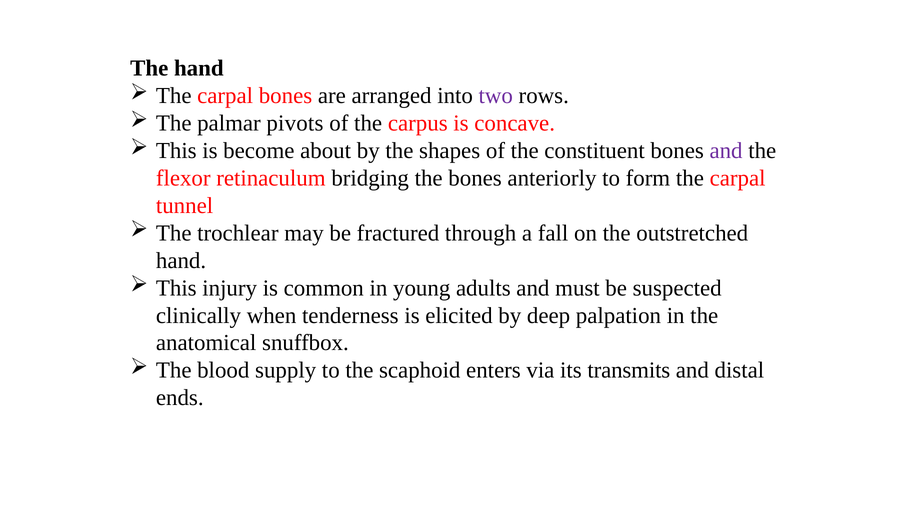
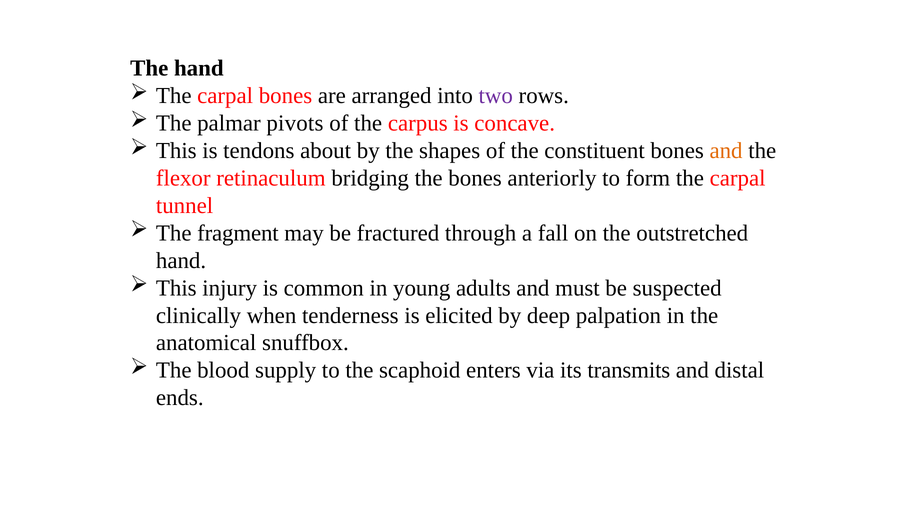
become: become -> tendons (259, 151)
and colour: purple -> orange (726, 151)
trochlear: trochlear -> fragment (238, 233)
